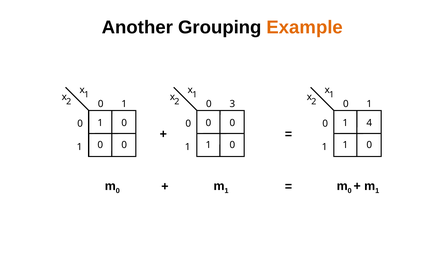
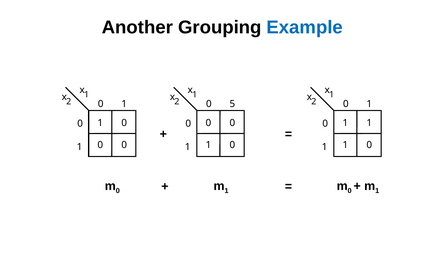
Example colour: orange -> blue (305, 28)
3: 3 -> 5 (232, 104)
4: 4 -> 1 (369, 123)
